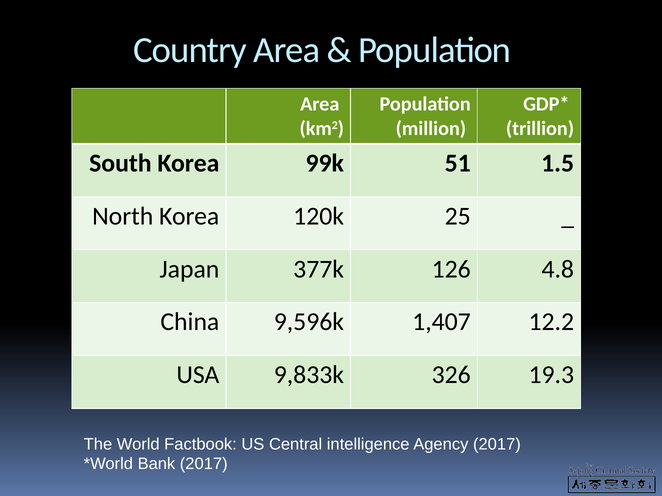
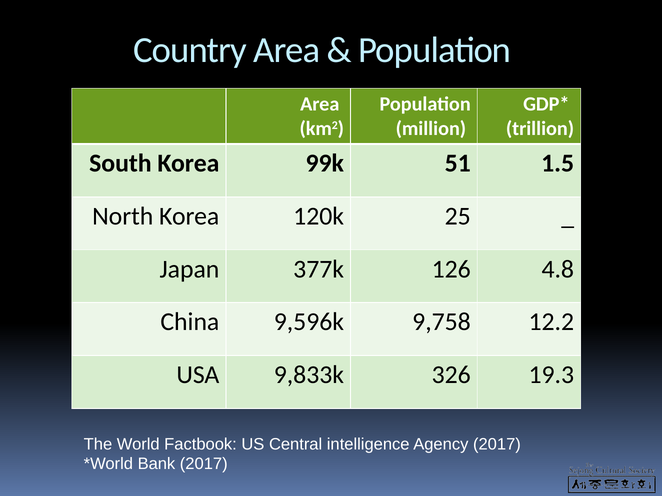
1,407: 1,407 -> 9,758 (441, 322)
